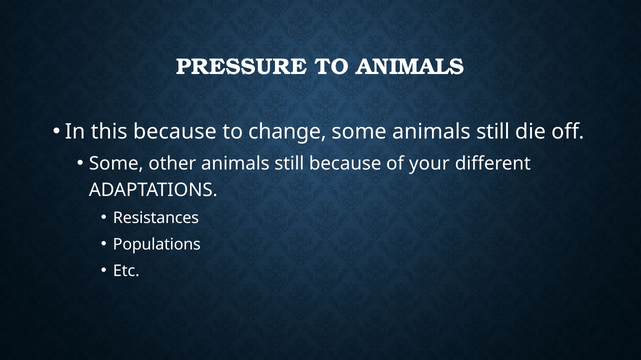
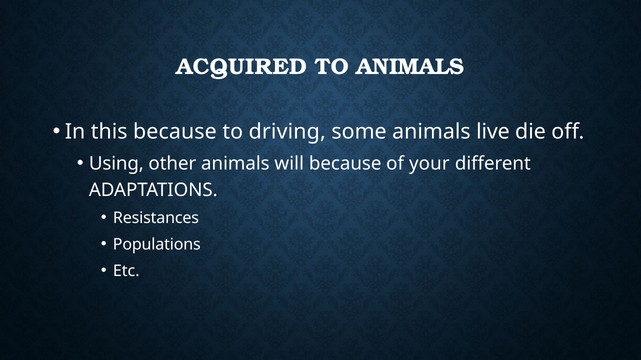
PRESSURE: PRESSURE -> ACQUIRED (242, 67)
change: change -> driving (287, 132)
some animals still: still -> live (493, 132)
Some: Some -> Using (116, 164)
other animals still: still -> will (289, 164)
